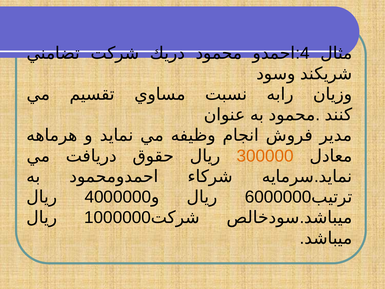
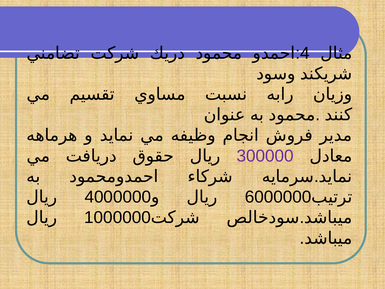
300000 colour: orange -> purple (265, 156)
